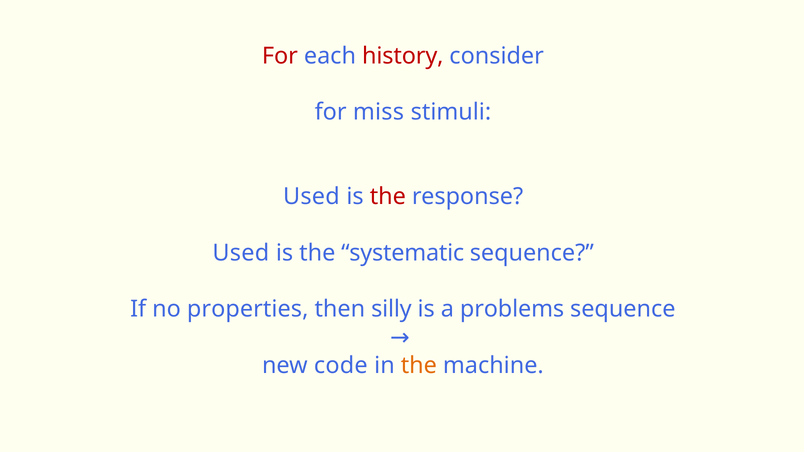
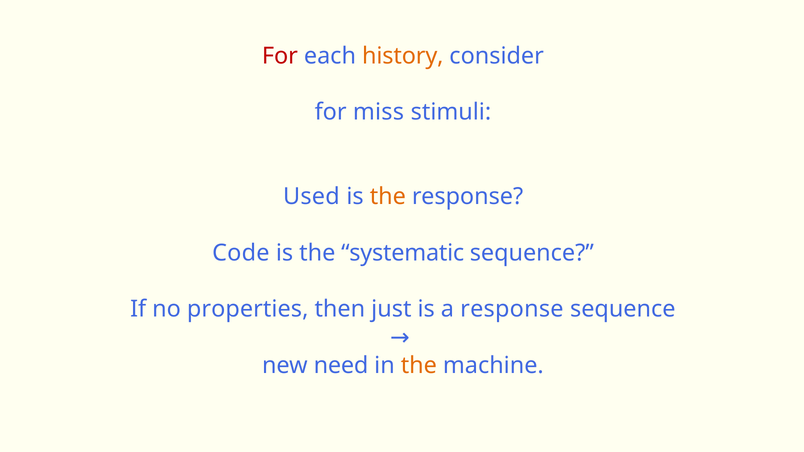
history colour: red -> orange (403, 56)
the colour: red -> orange (388, 197)
Used: Used -> Code (241, 253)
silly: silly -> just (391, 309)
a problems: problems -> response (512, 309)
code: code -> need (341, 366)
